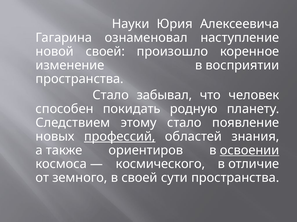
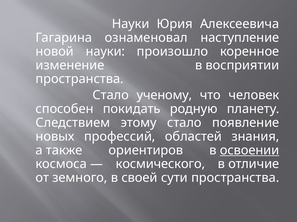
новой своей: своей -> науки (105, 52)
забывал: забывал -> ученому (164, 95)
профессий underline: present -> none (120, 137)
